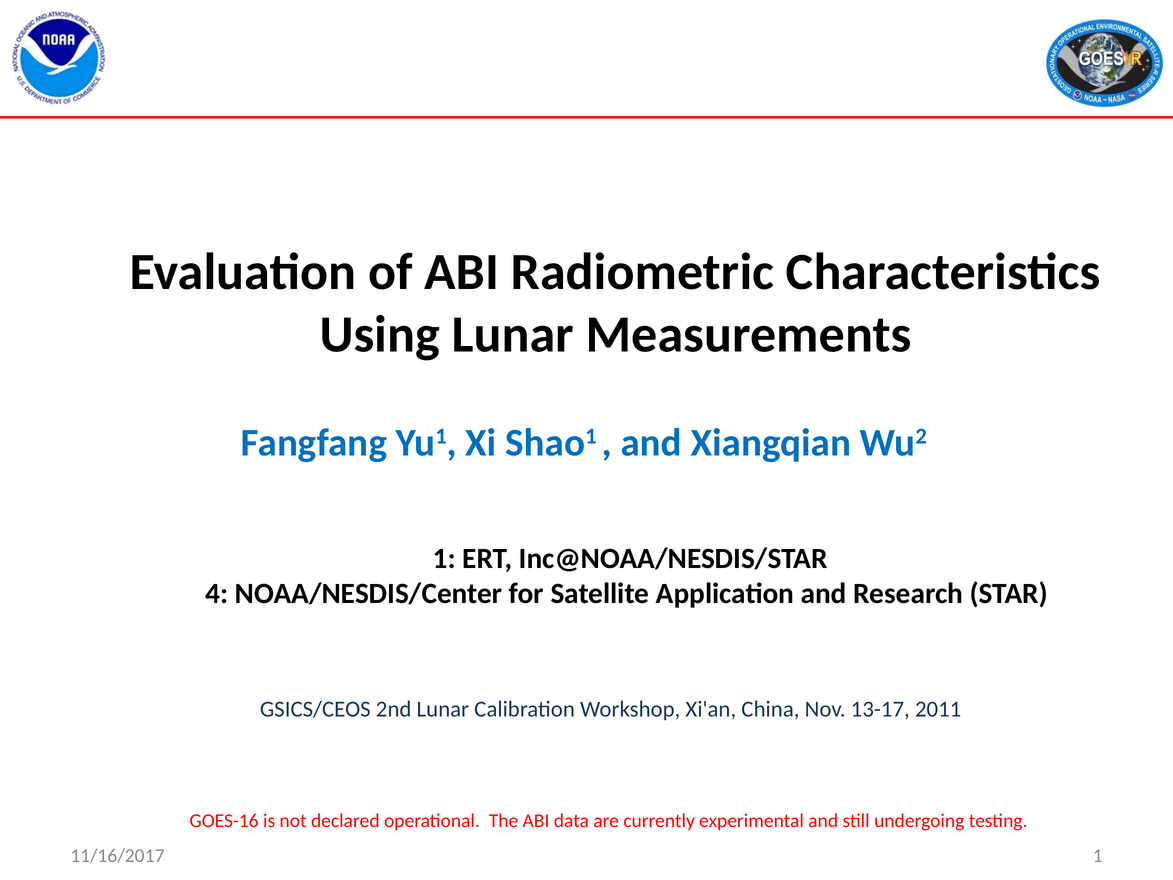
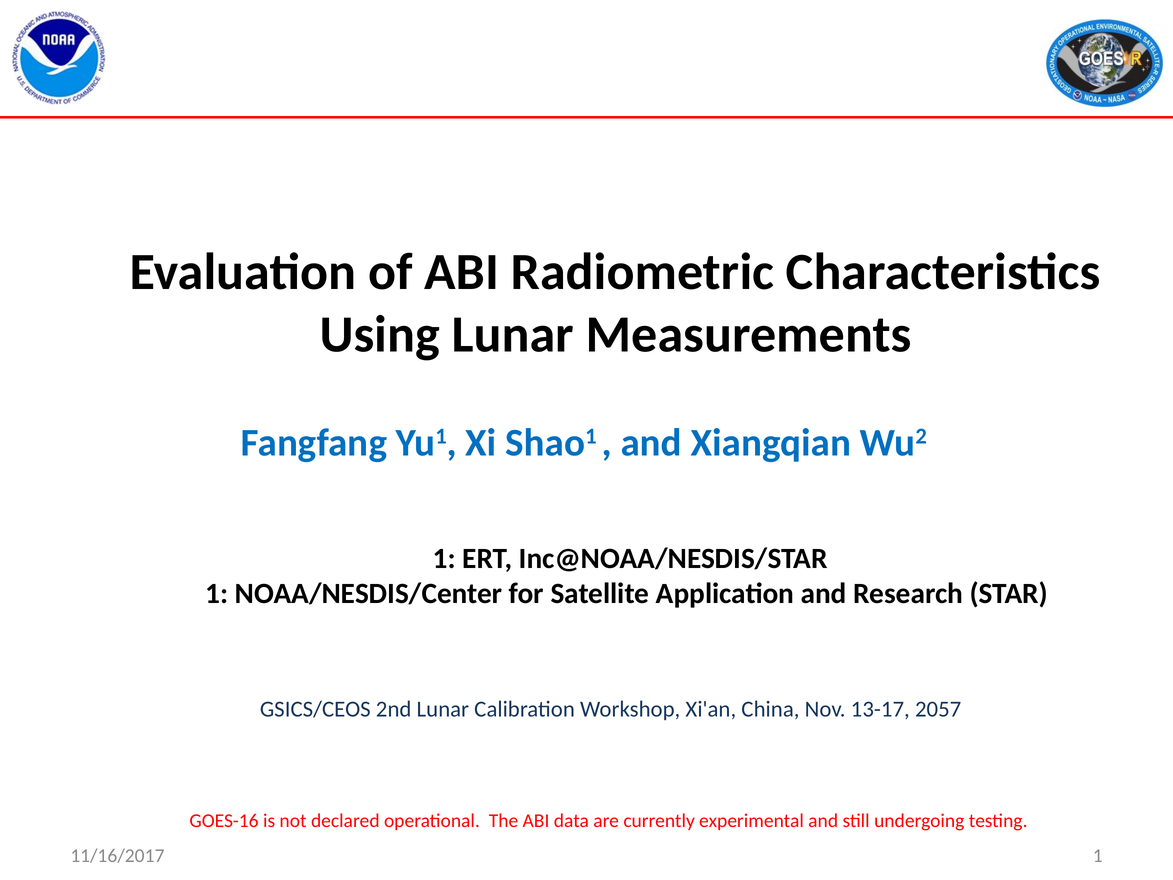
4: 4 -> 1 (217, 593)
2011: 2011 -> 2057 (938, 709)
